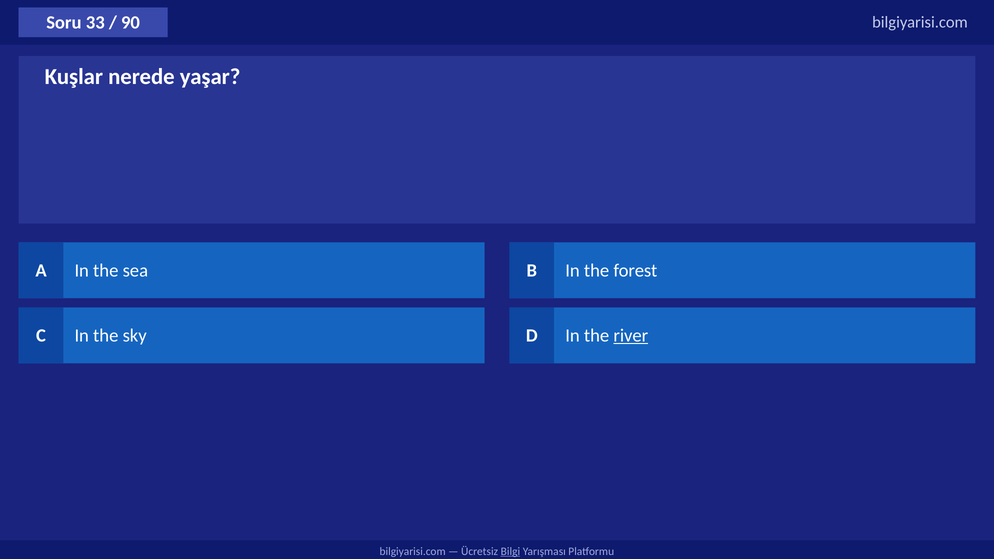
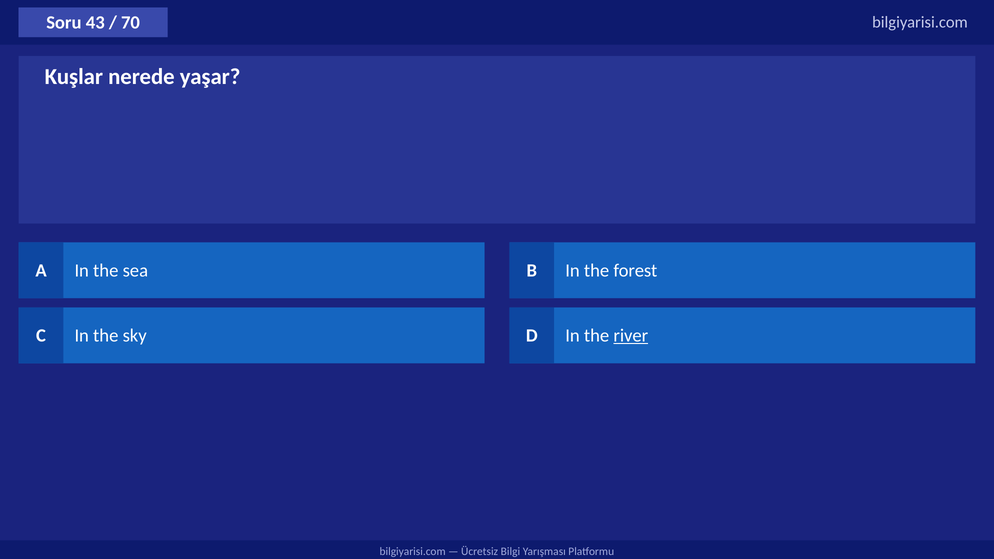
33: 33 -> 43 (95, 23)
90: 90 -> 70 (130, 23)
Bilgi underline: present -> none (510, 551)
